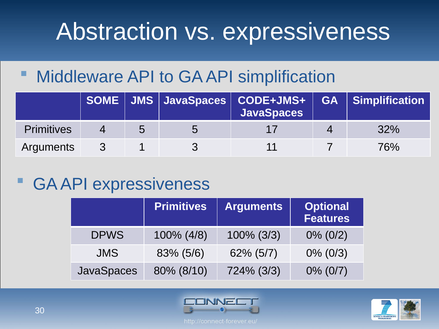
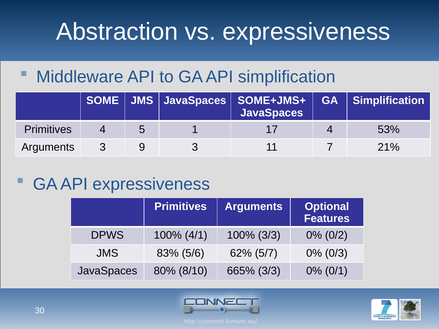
CODE+JMS+: CODE+JMS+ -> SOME+JMS+ (272, 101)
5 5: 5 -> 1 (195, 130)
32%: 32% -> 53% (389, 130)
1: 1 -> 9 (142, 147)
76%: 76% -> 21% (389, 147)
4/8: 4/8 -> 4/1 (196, 236)
724%: 724% -> 665% (241, 271)
0/7: 0/7 -> 0/1 (336, 271)
